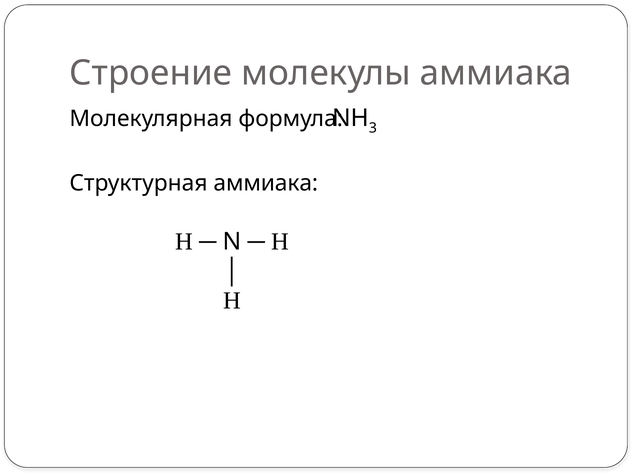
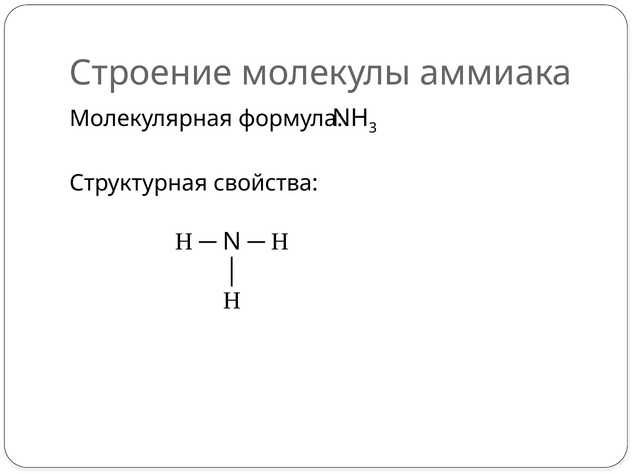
Структурная аммиака: аммиака -> свойства (266, 183)
